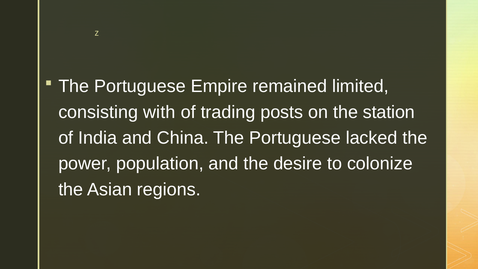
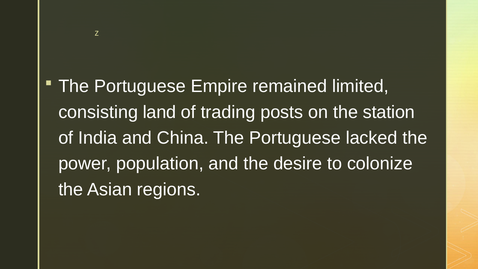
with: with -> land (159, 112)
